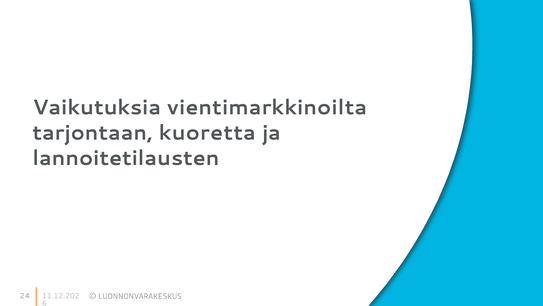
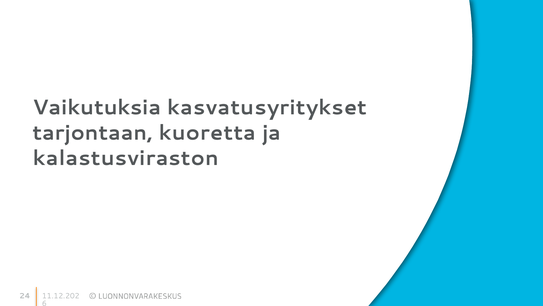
vientimarkkinoilta: vientimarkkinoilta -> kasvatusyritykset (267, 107)
lannoitetilausten: lannoitetilausten -> kalastusviraston (126, 158)
